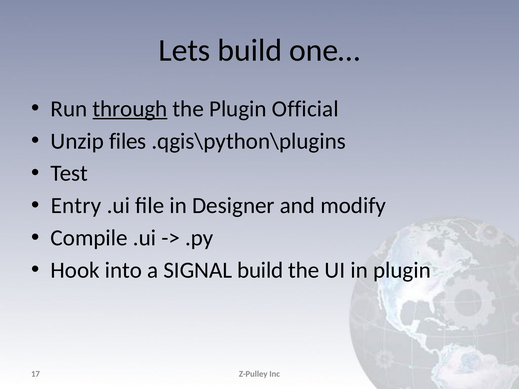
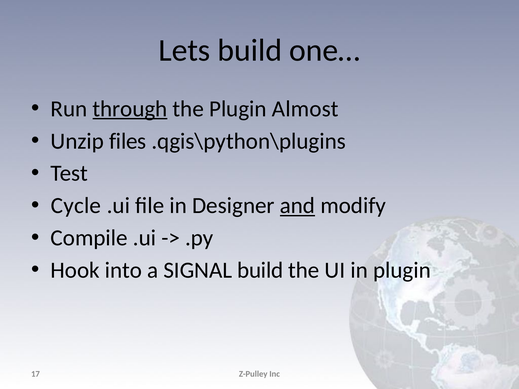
Official: Official -> Almost (305, 109)
Entry: Entry -> Cycle (76, 206)
and underline: none -> present (297, 206)
